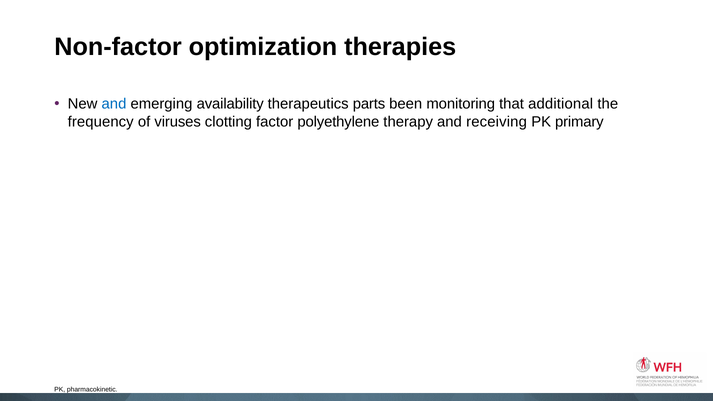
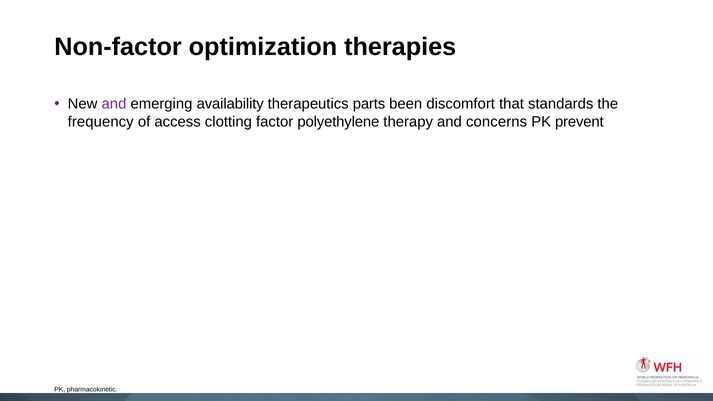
and colour: blue -> purple (114, 104)
monitoring: monitoring -> discomfort (461, 104)
additional: additional -> standards (561, 104)
viruses: viruses -> access (178, 122)
receiving: receiving -> concerns (497, 122)
primary: primary -> prevent (579, 122)
